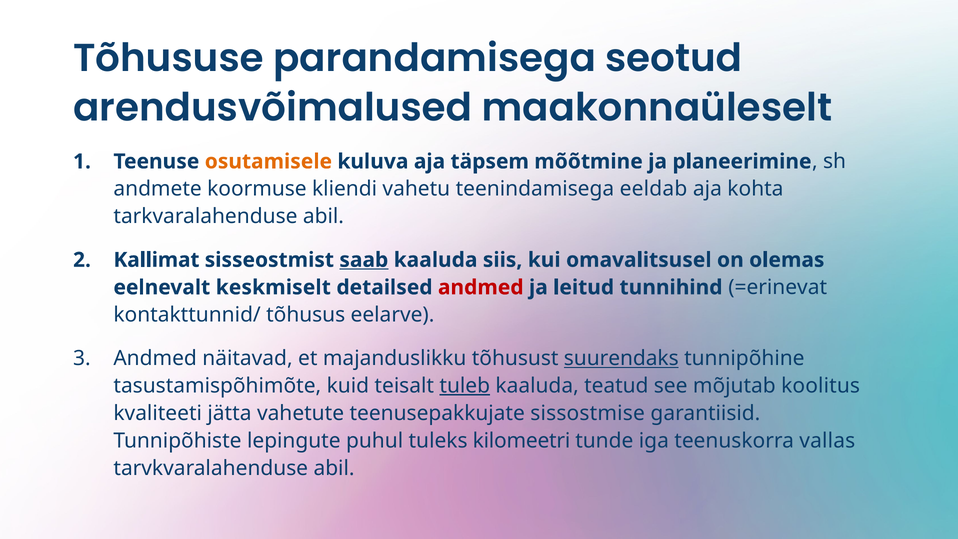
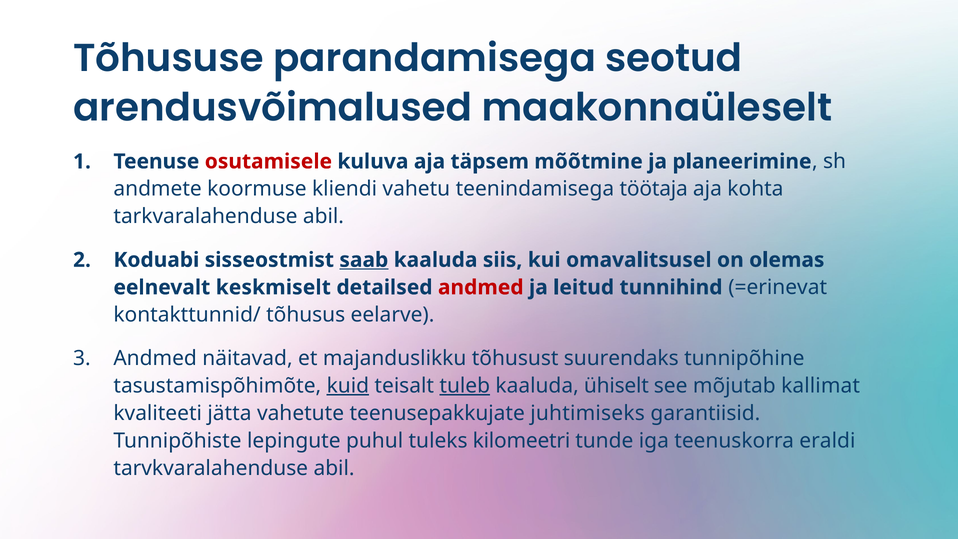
osutamisele colour: orange -> red (268, 161)
eeldab: eeldab -> töötaja (654, 189)
Kallimat: Kallimat -> Koduabi (156, 260)
suurendaks underline: present -> none (621, 358)
kuid underline: none -> present (348, 386)
teatud: teatud -> ühiselt (616, 386)
koolitus: koolitus -> kallimat (821, 386)
sissostmise: sissostmise -> juhtimiseks (588, 413)
vallas: vallas -> eraldi (827, 441)
